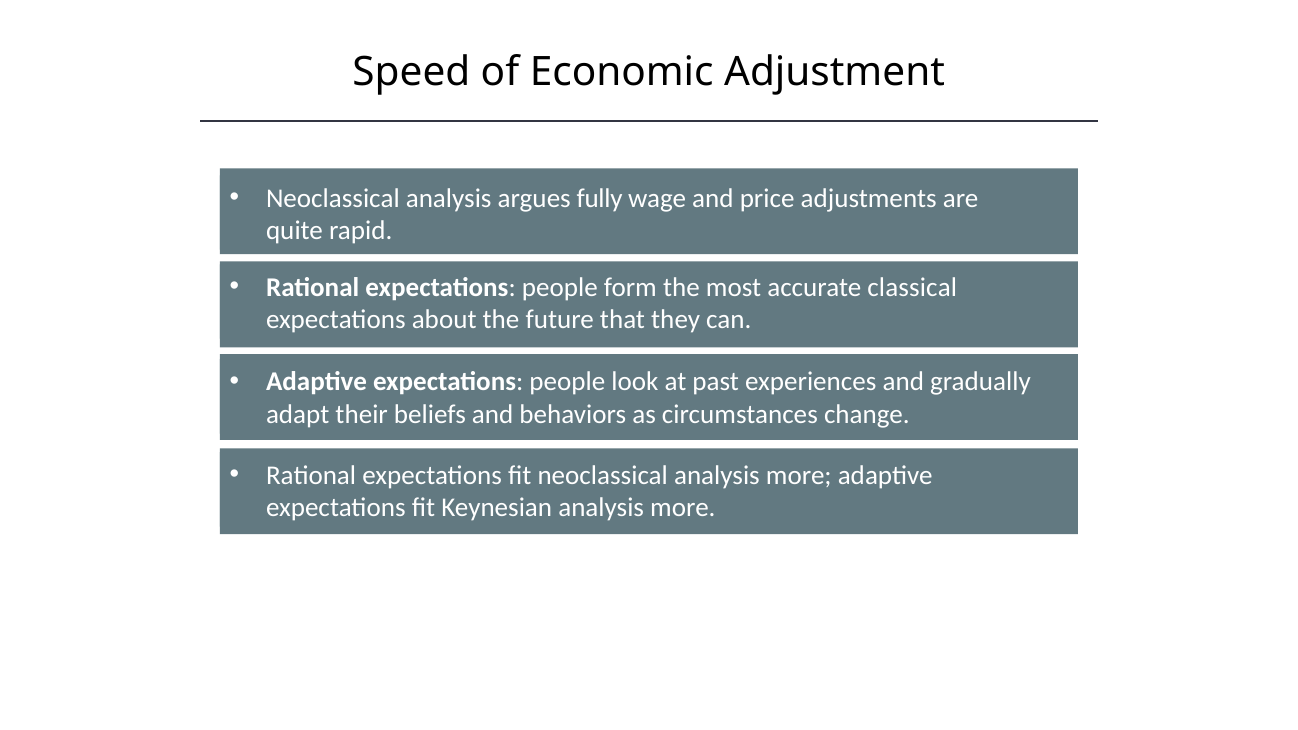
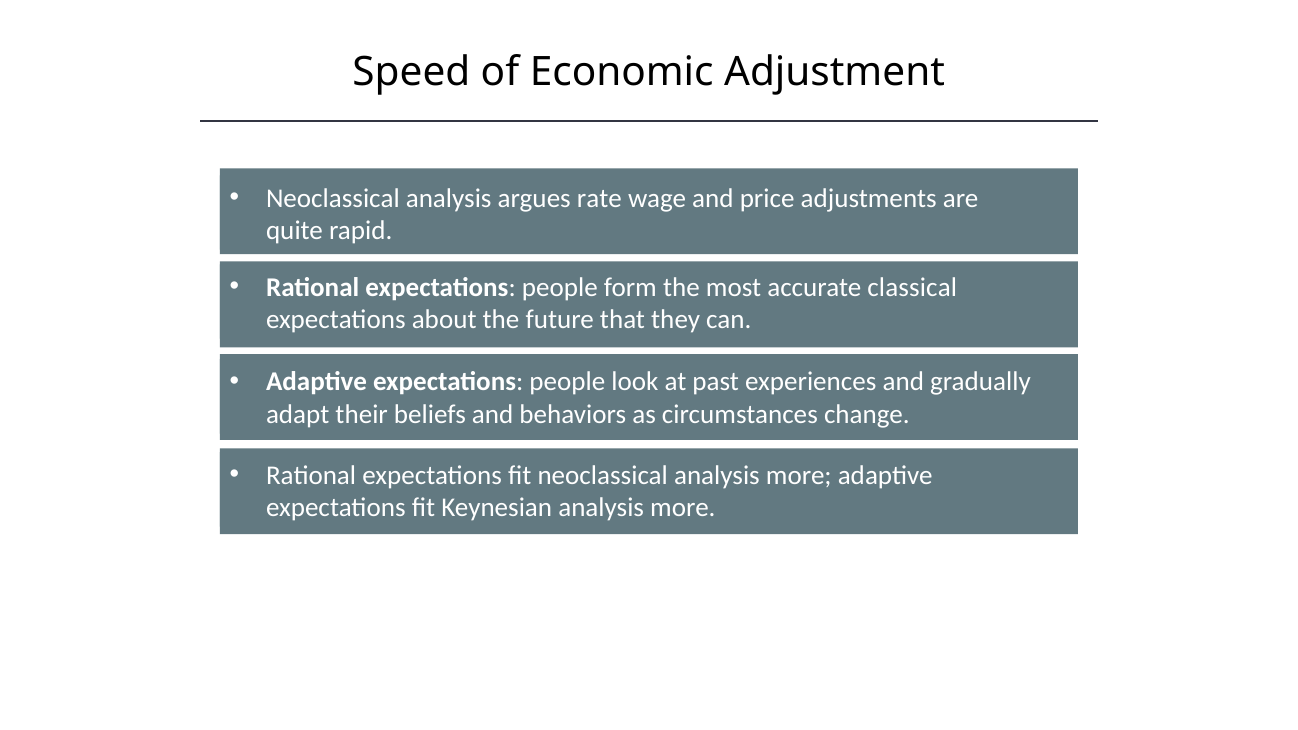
fully: fully -> rate (599, 198)
